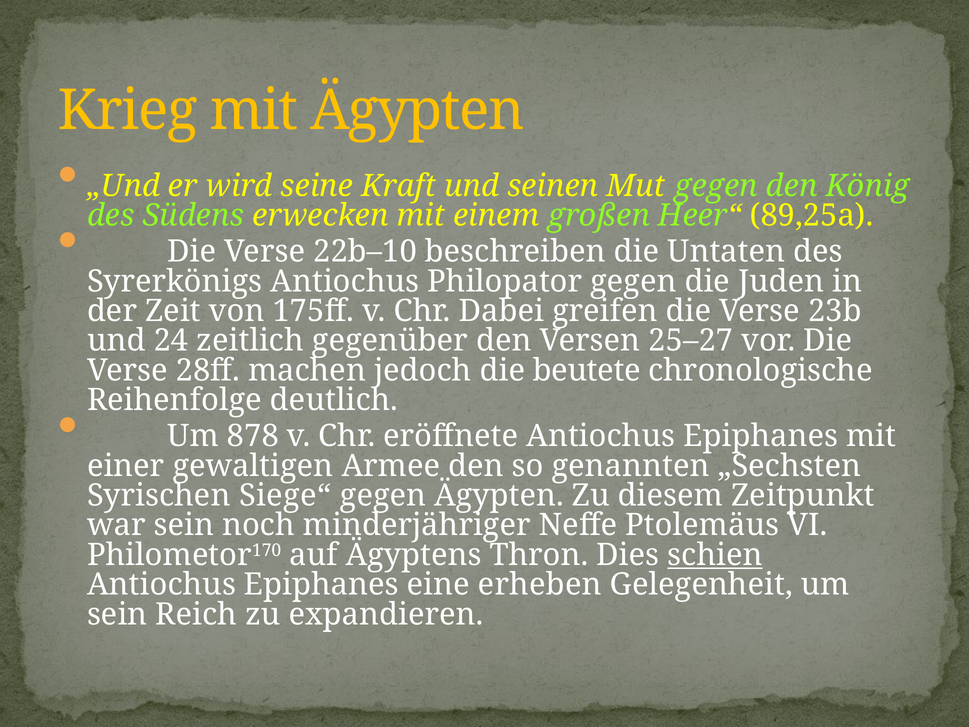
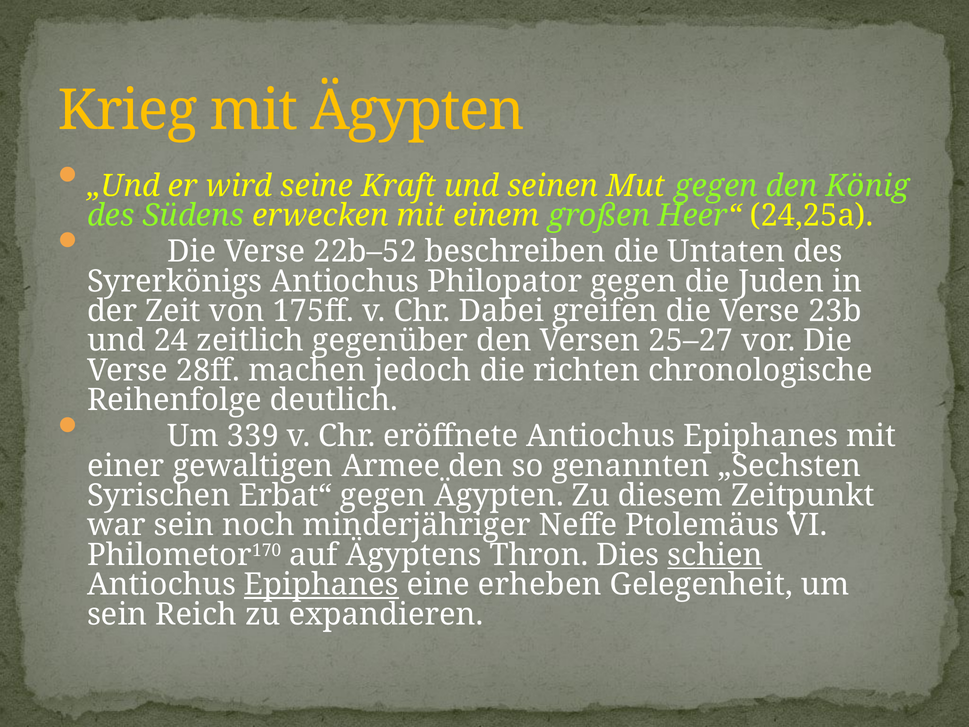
89,25a: 89,25a -> 24,25a (812, 215)
22b–10: 22b–10 -> 22b–52 (365, 252)
beutete: beutete -> richten (587, 370)
878: 878 -> 339 (253, 436)
Siege“: Siege“ -> Erbat“ (285, 495)
Epiphanes underline: none -> present (321, 584)
